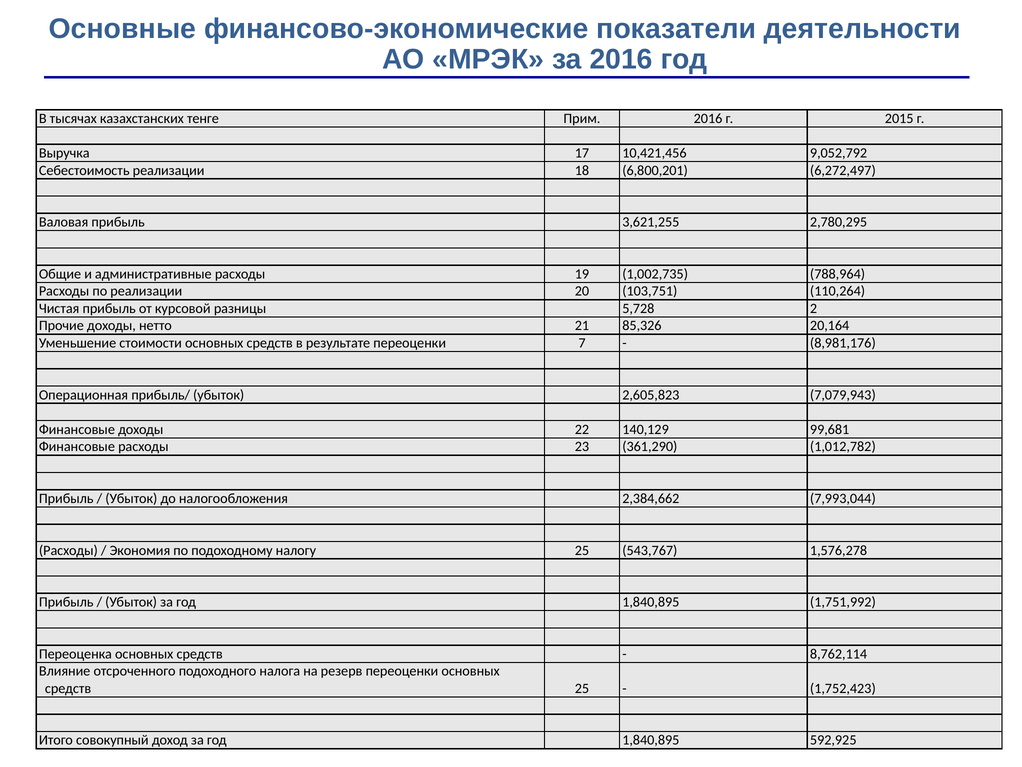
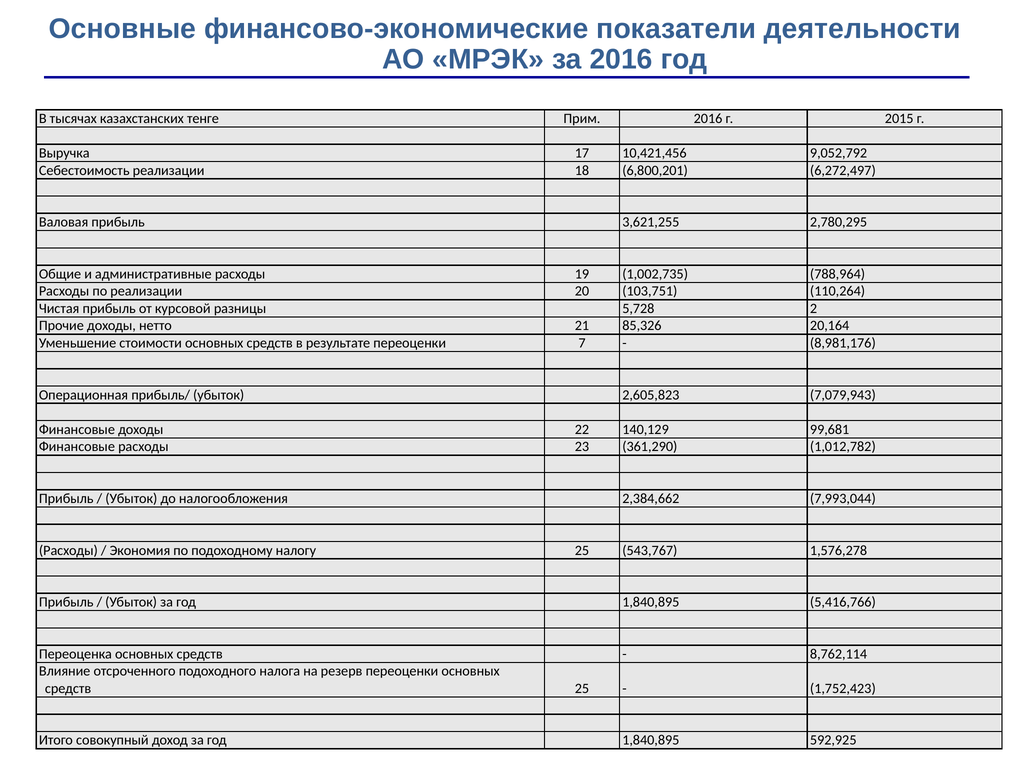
1,751,992: 1,751,992 -> 5,416,766 (843, 602)
